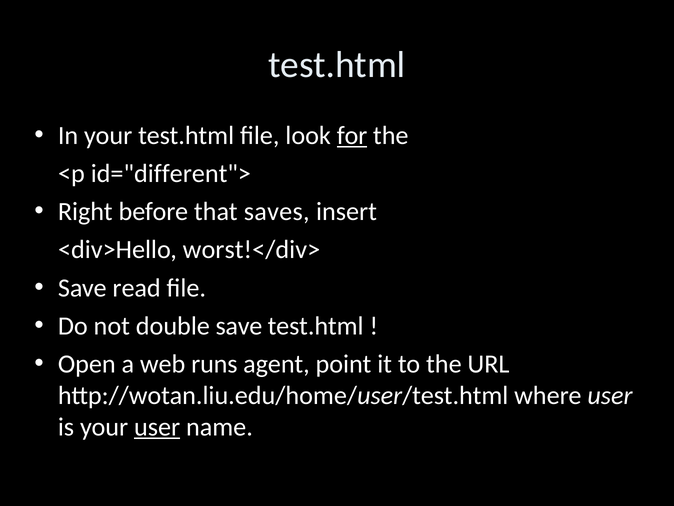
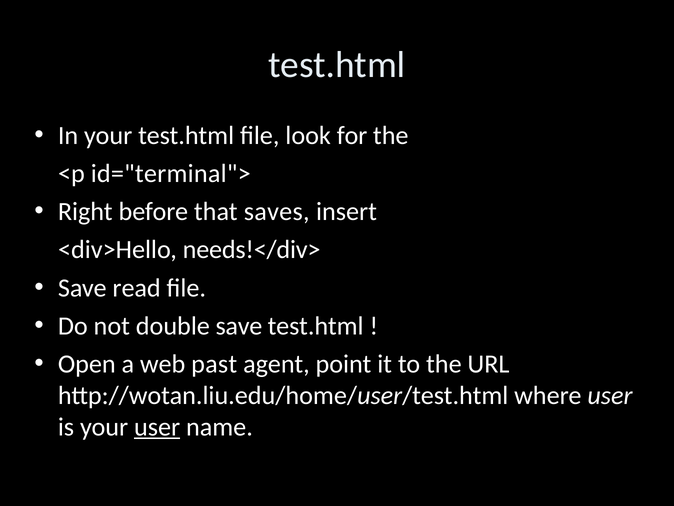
for underline: present -> none (352, 135)
id="different">: id="different"> -> id="terminal"> (171, 174)
worst!</div>: worst!</div> -> needs!</div> (252, 250)
runs: runs -> past (214, 364)
